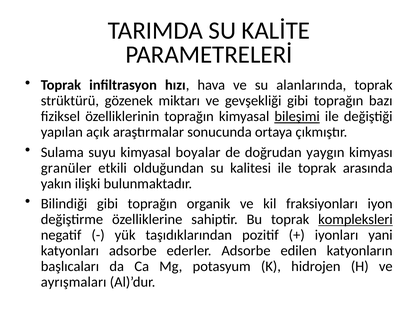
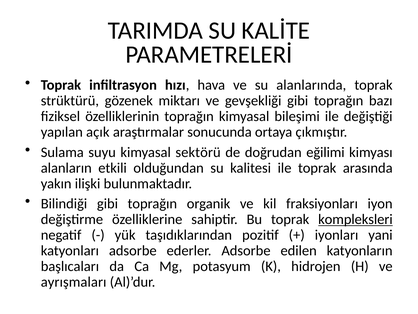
bileşimi underline: present -> none (297, 116)
boyalar: boyalar -> sektörü (198, 152)
yaygın: yaygın -> eğilimi (325, 152)
granüler: granüler -> alanların (66, 168)
